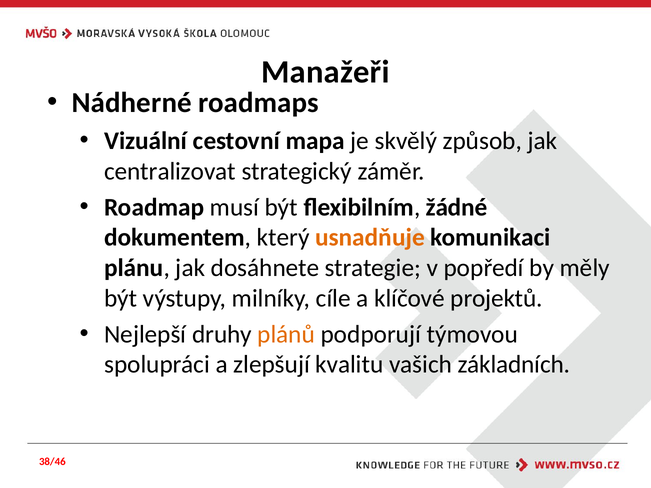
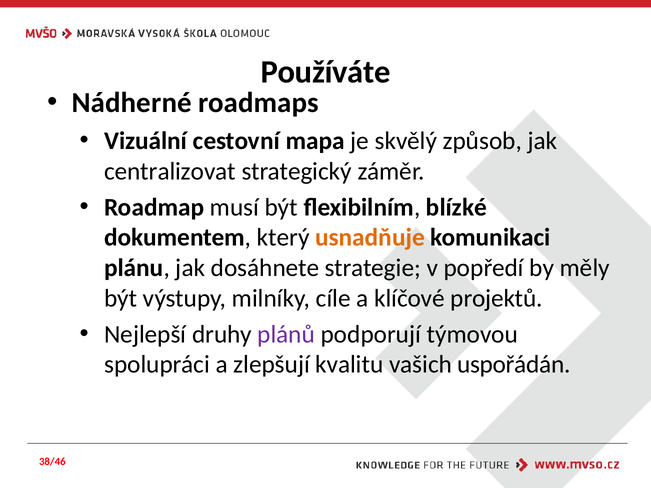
Manažeři: Manažeři -> Používáte (326, 72)
žádné: žádné -> blízké (456, 207)
plánů colour: orange -> purple (286, 334)
základních: základních -> uspořádán (514, 365)
